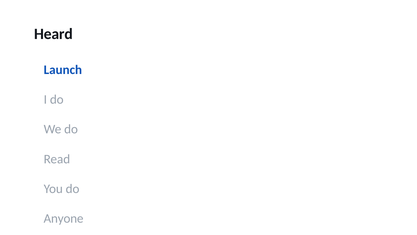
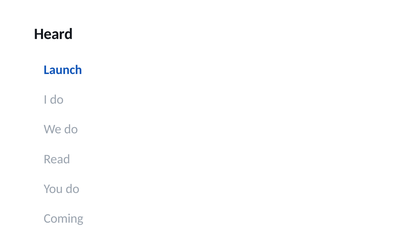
Anyone: Anyone -> Coming (64, 218)
